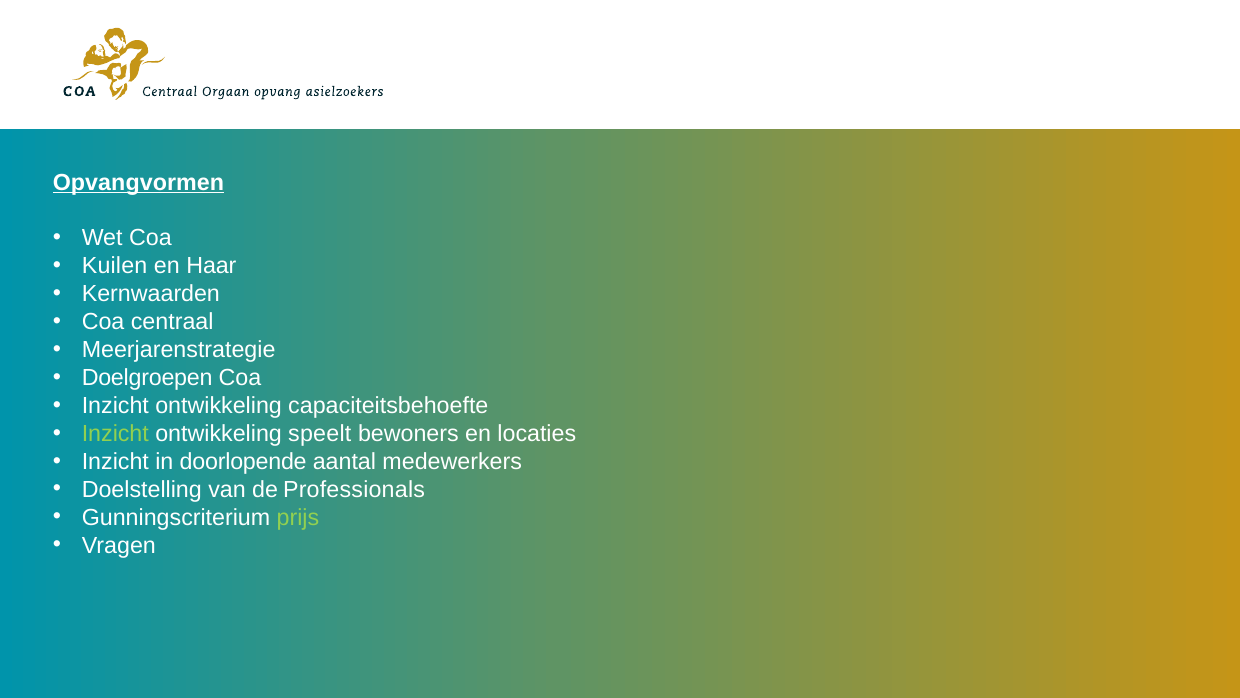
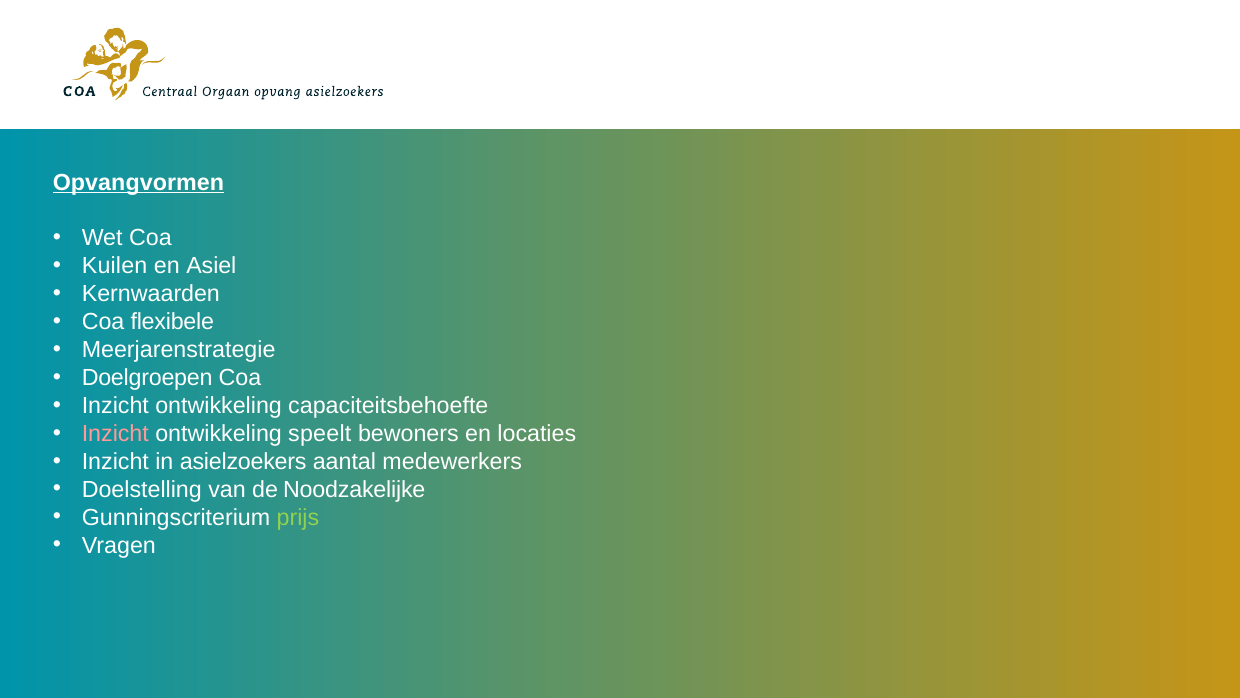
Haar: Haar -> Asiel (211, 266)
centraal: centraal -> flexibele (172, 322)
Inzicht colour: light green -> pink (115, 433)
doorlopende: doorlopende -> asielzoekers (243, 461)
Professionals: Professionals -> Noodzakelijke (354, 489)
